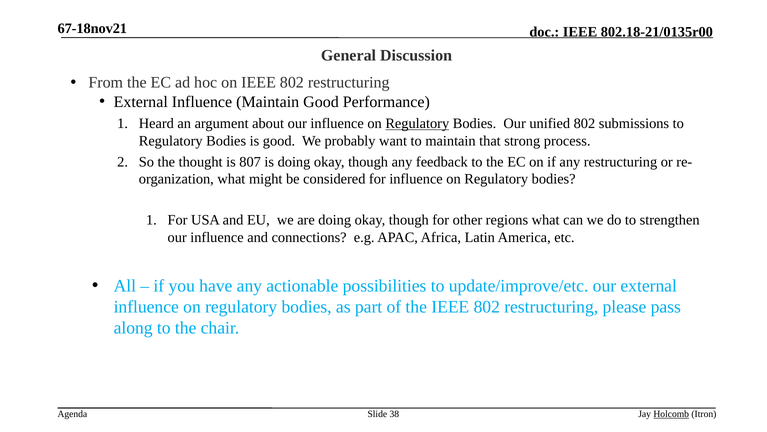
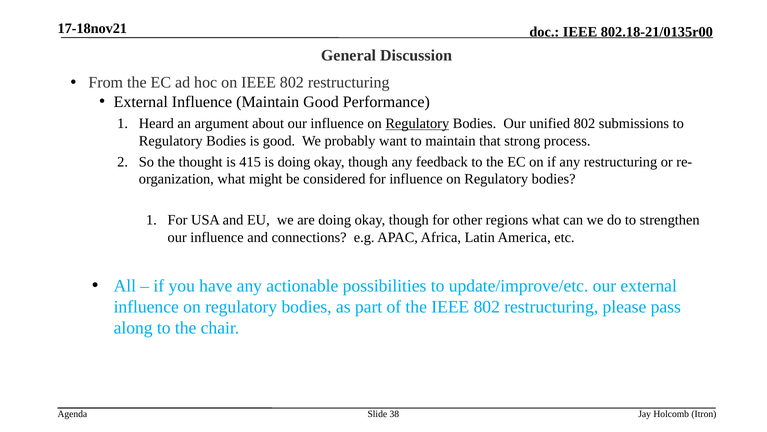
67-18nov21: 67-18nov21 -> 17-18nov21 (92, 29)
807: 807 -> 415 (250, 162)
Holcomb underline: present -> none (671, 414)
